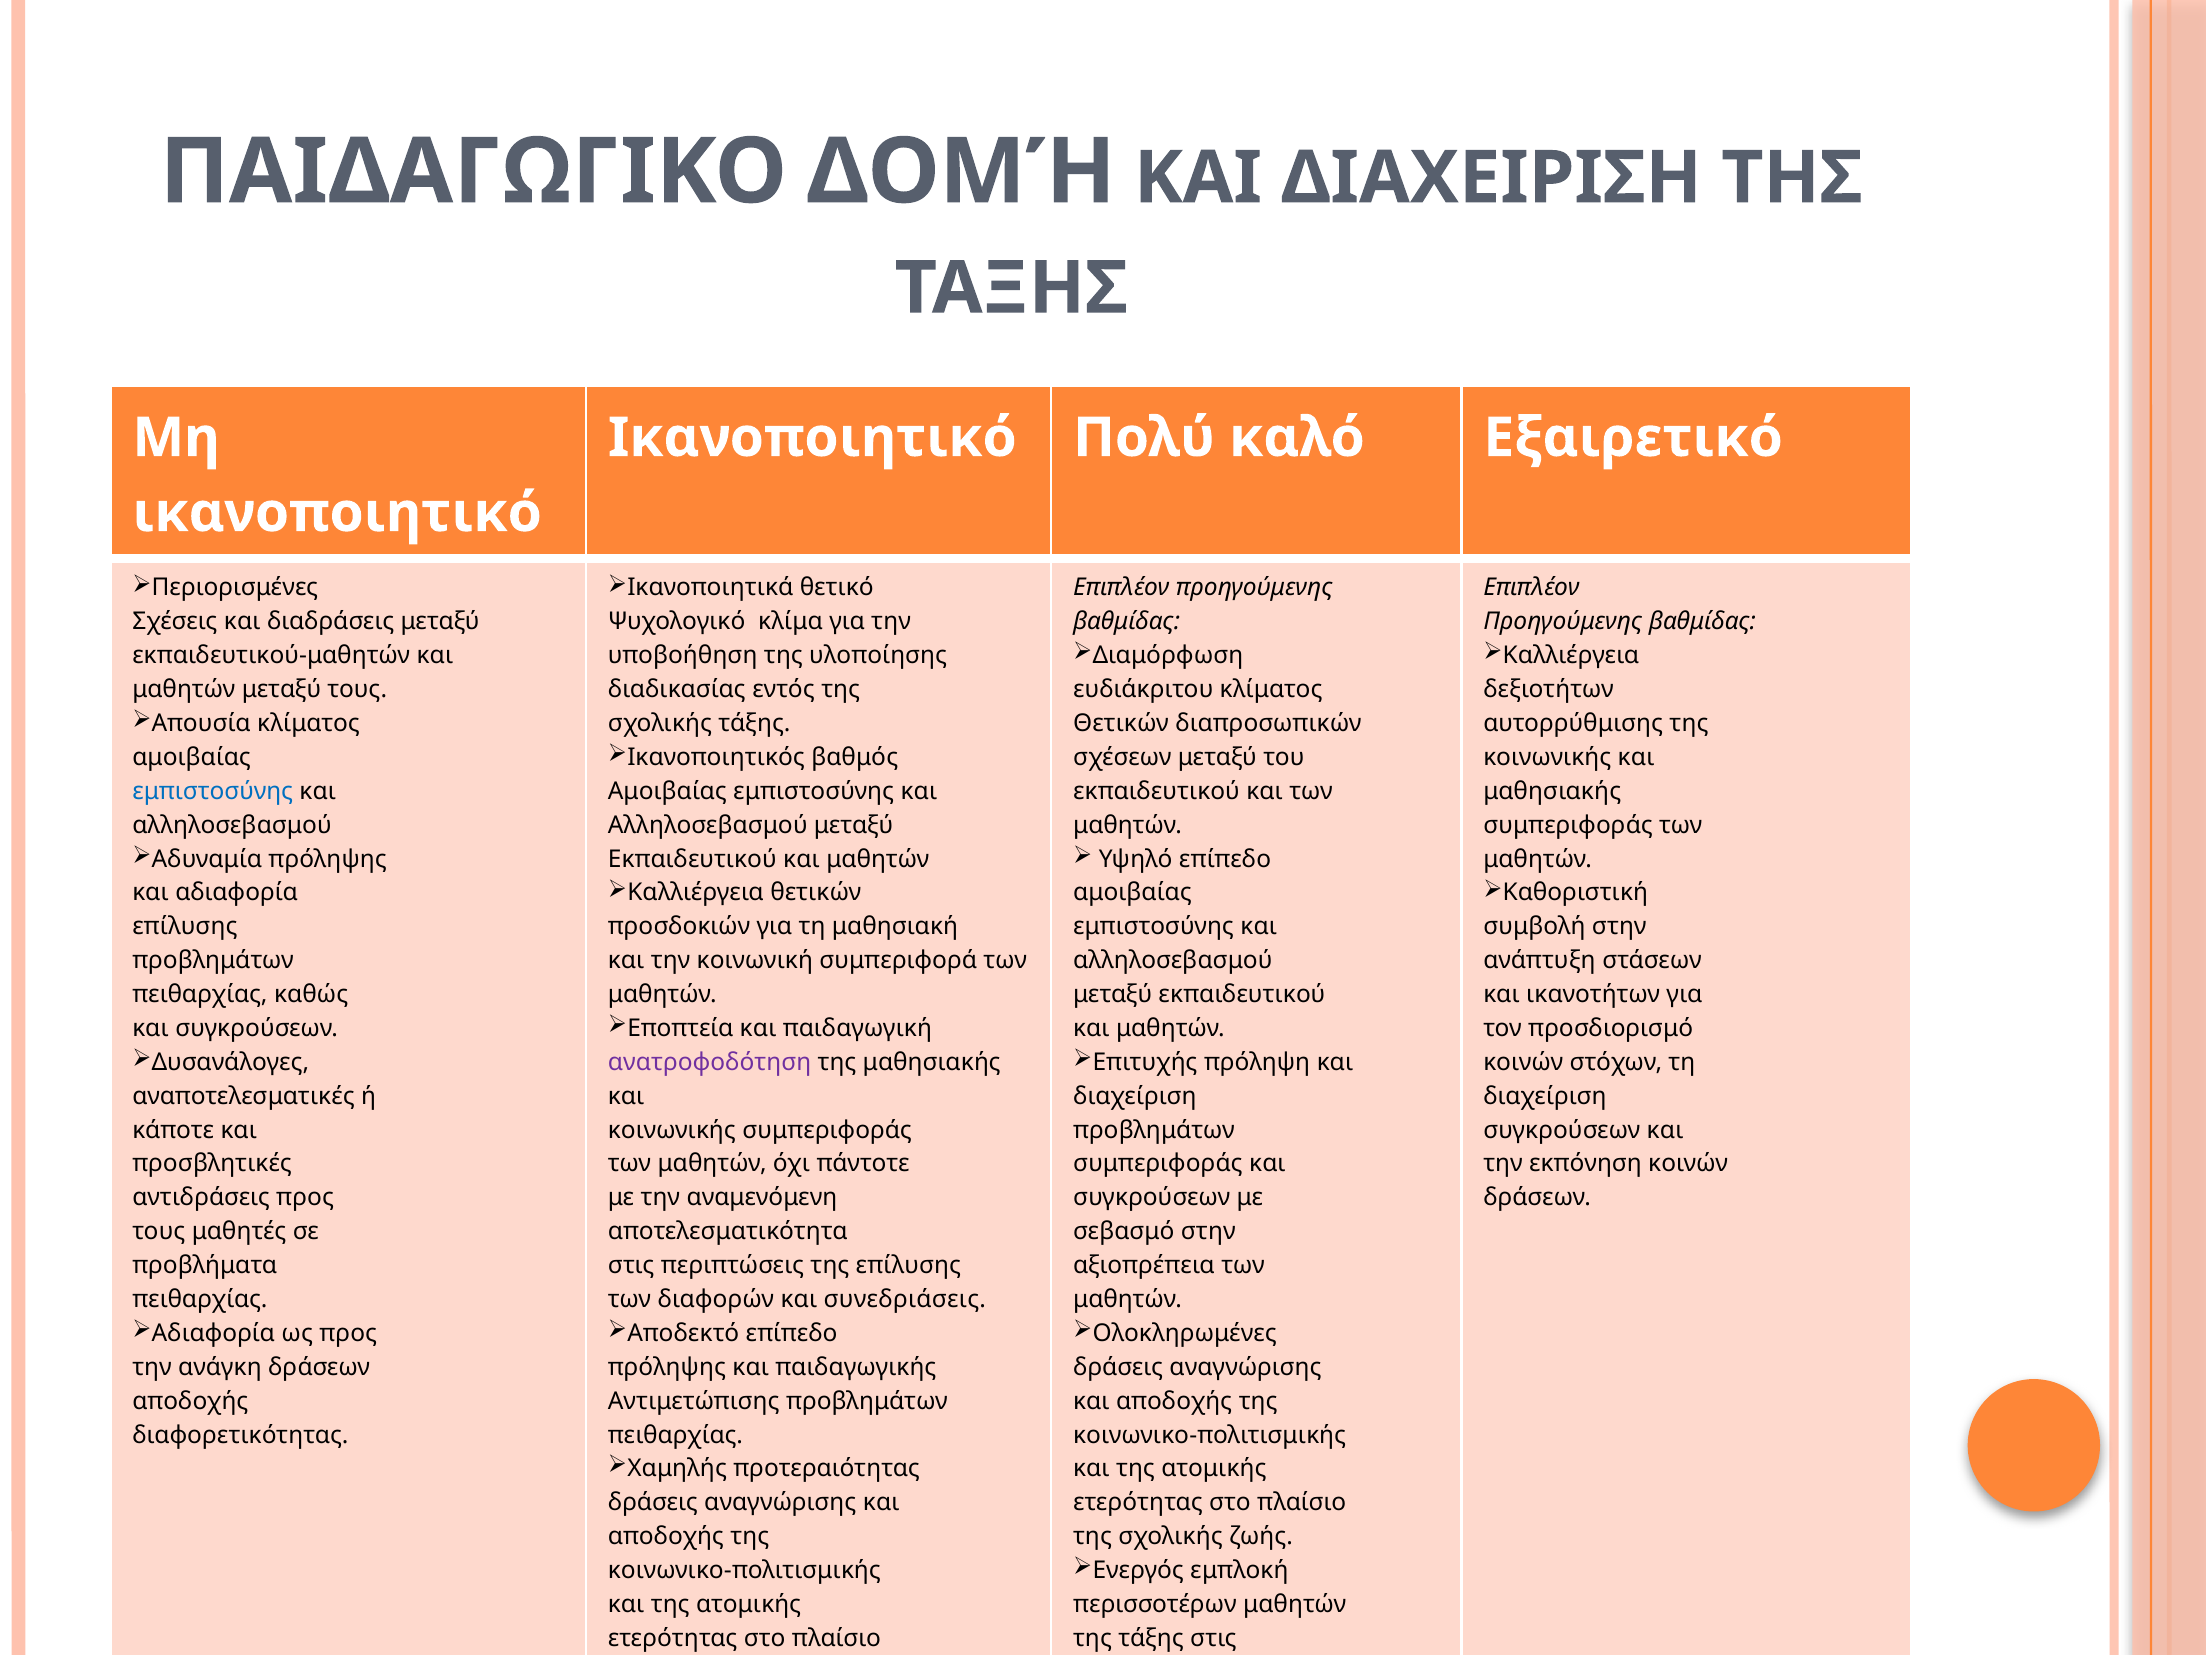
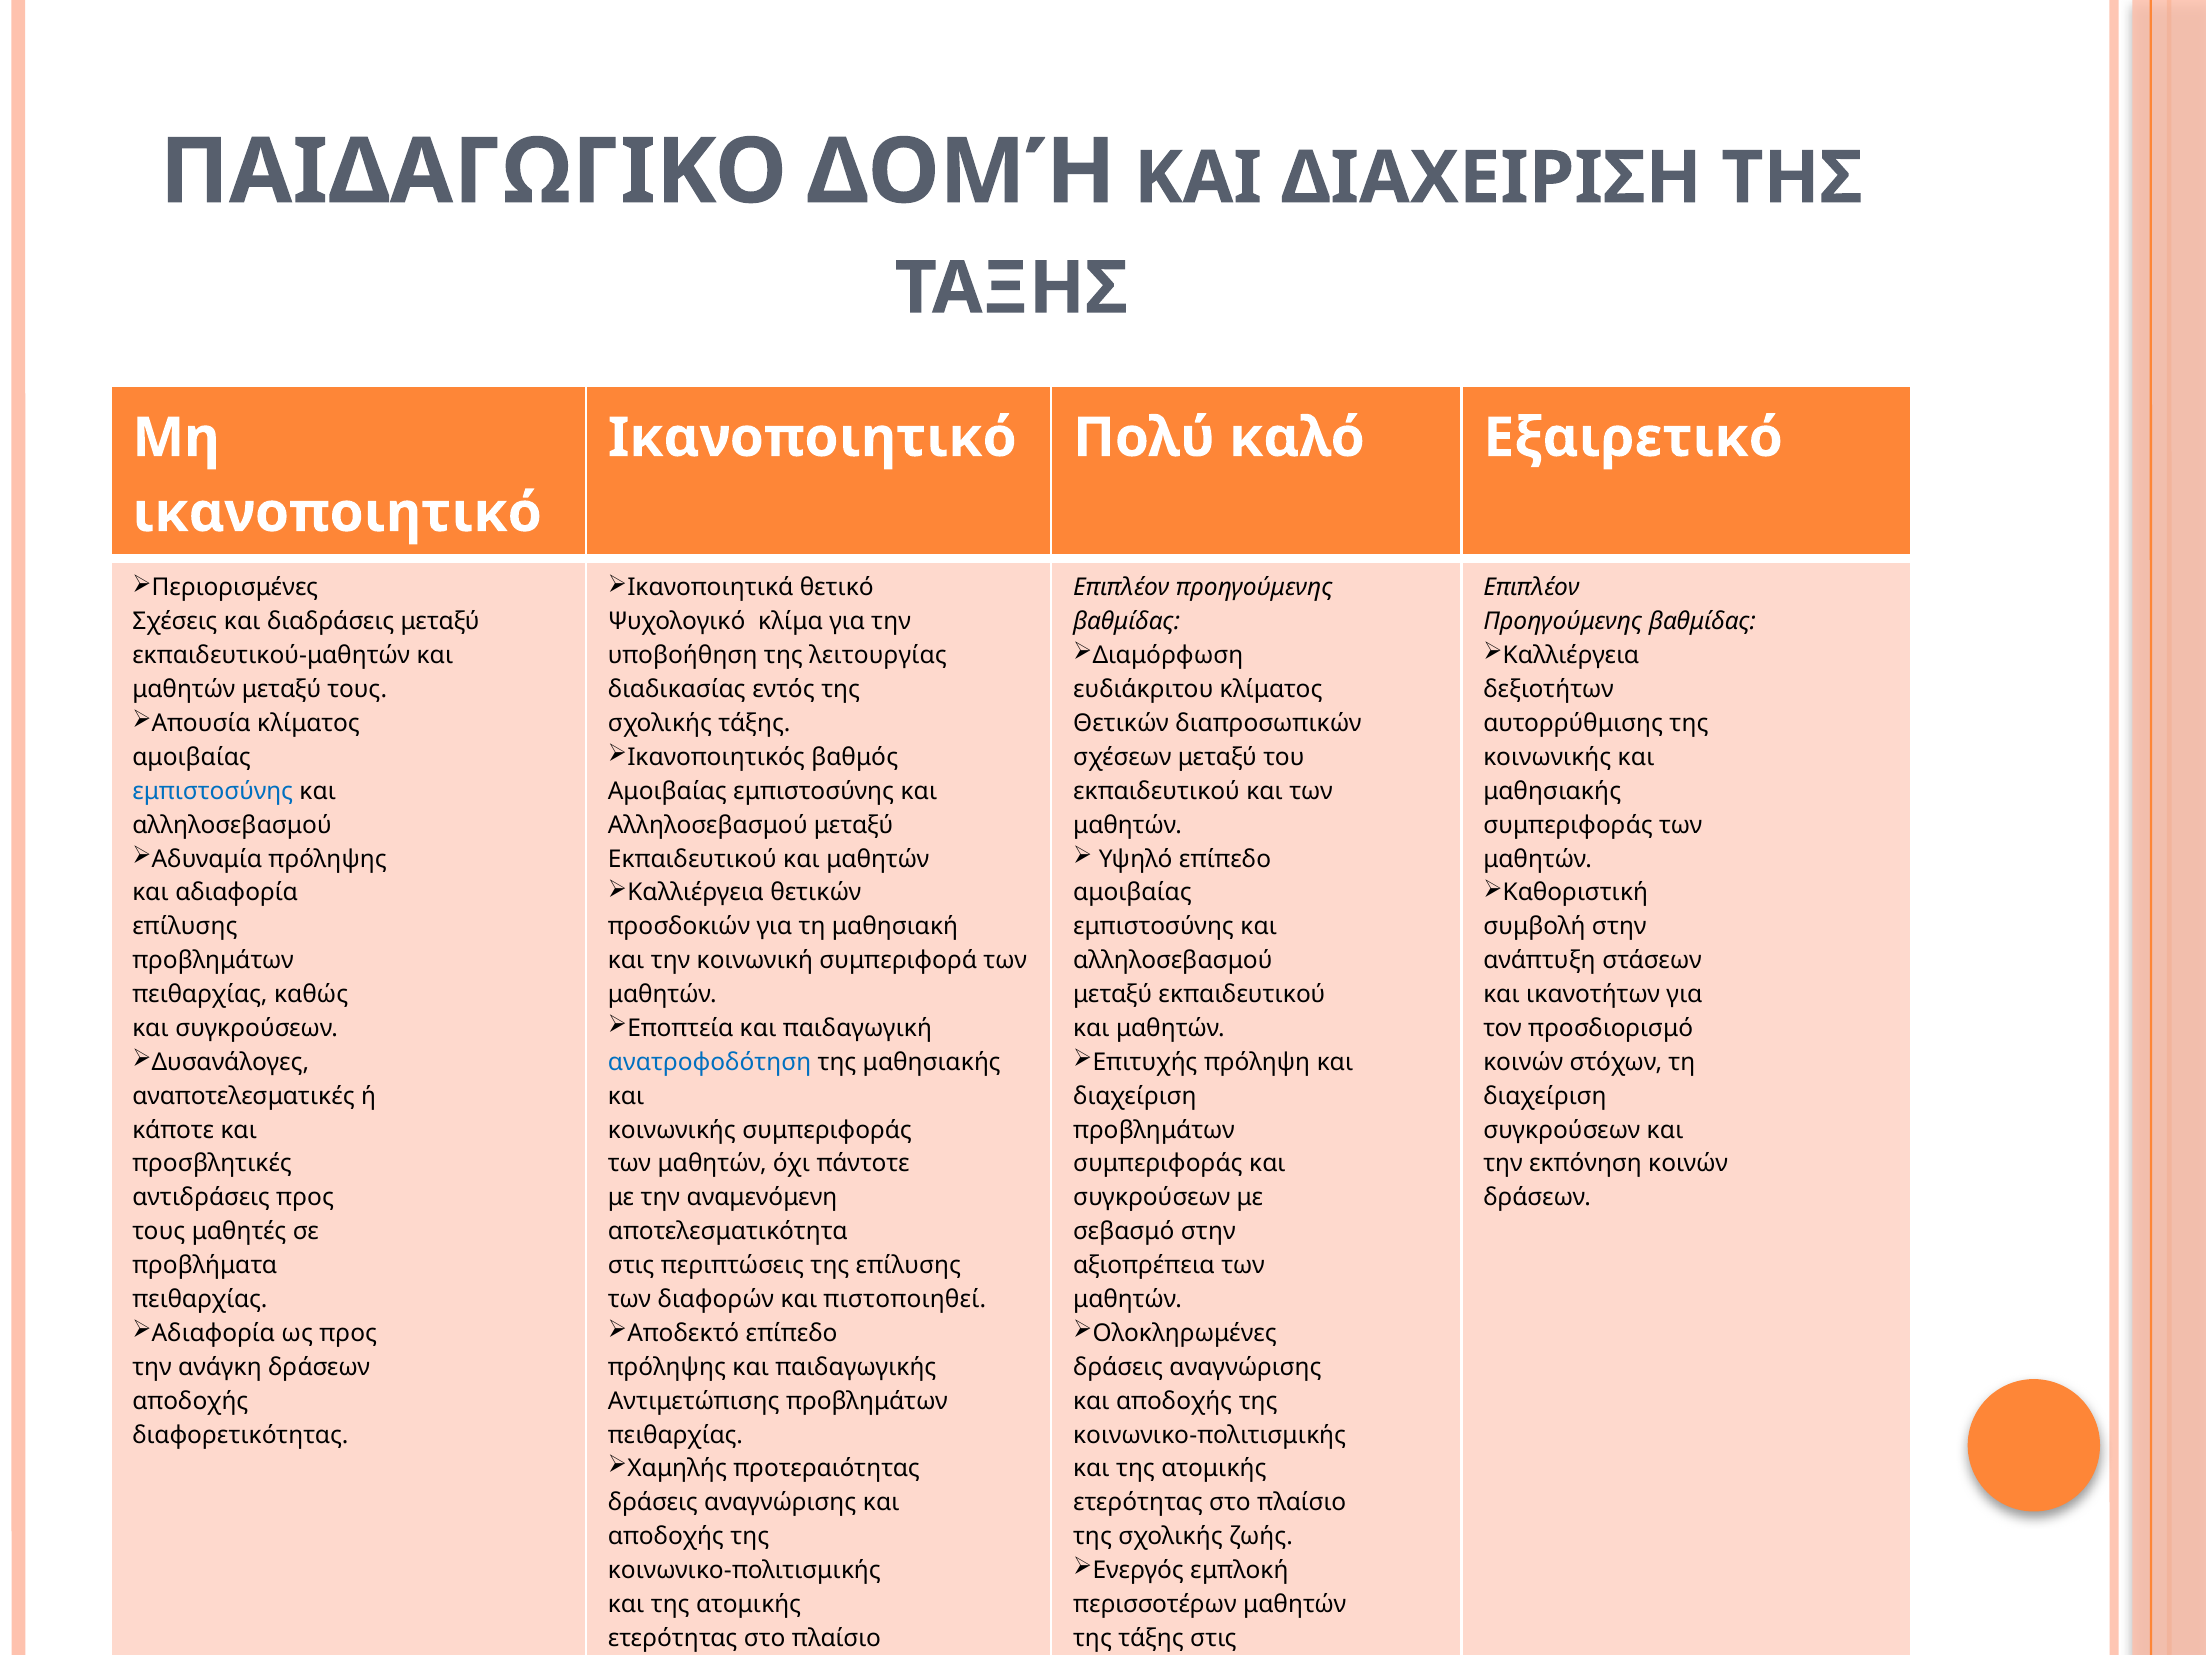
υλοποίησης: υλοποίησης -> λειτουργίας (878, 655)
ανατροφοδότηση colour: purple -> blue (710, 1062)
συνεδριάσεις: συνεδριάσεις -> πιστοποιηθεί (905, 1299)
